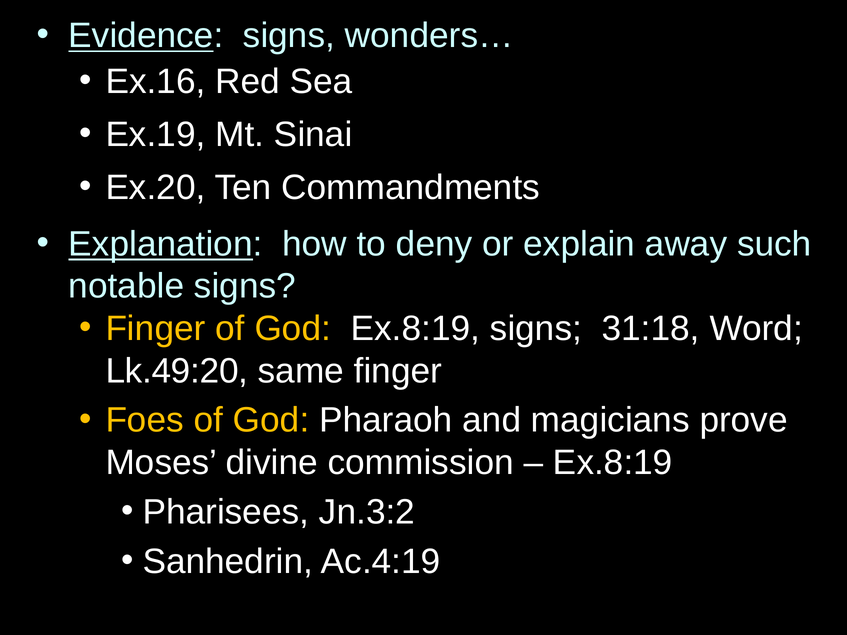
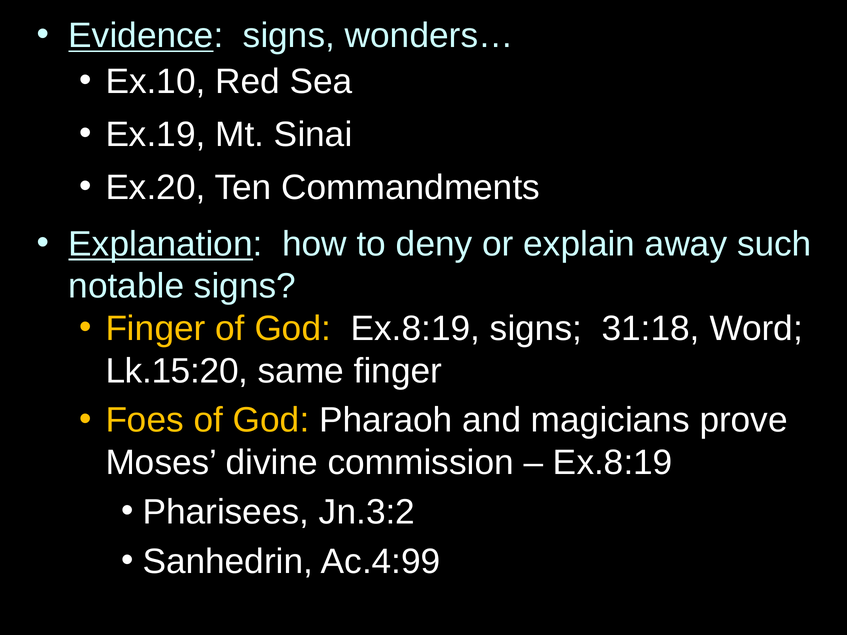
Ex.16: Ex.16 -> Ex.10 (156, 82)
Lk.49:20: Lk.49:20 -> Lk.15:20 (177, 371)
Ac.4:19: Ac.4:19 -> Ac.4:99 (381, 562)
